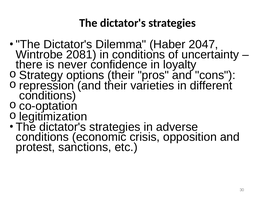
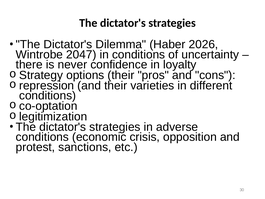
2047: 2047 -> 2026 (203, 44)
2081: 2081 -> 2047 (81, 55)
